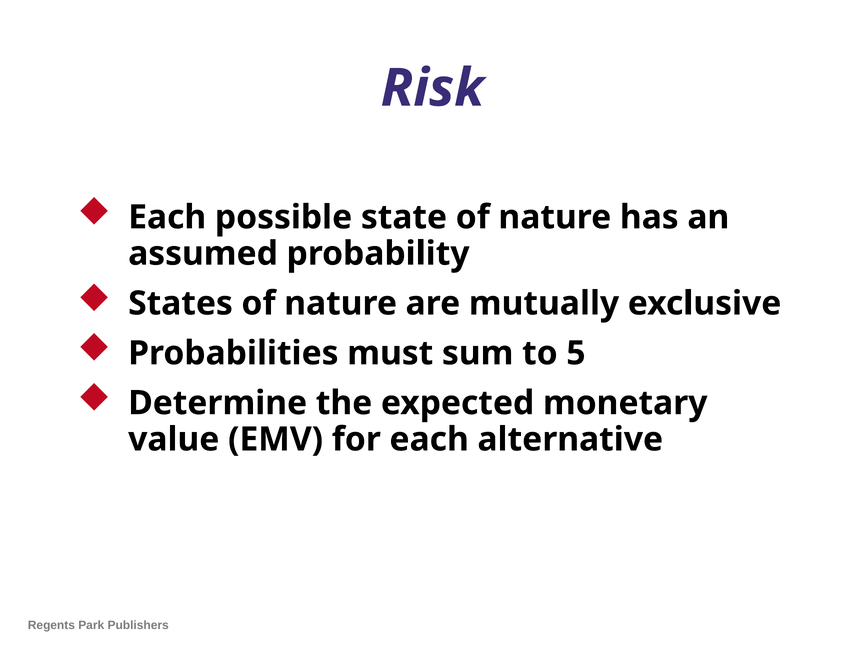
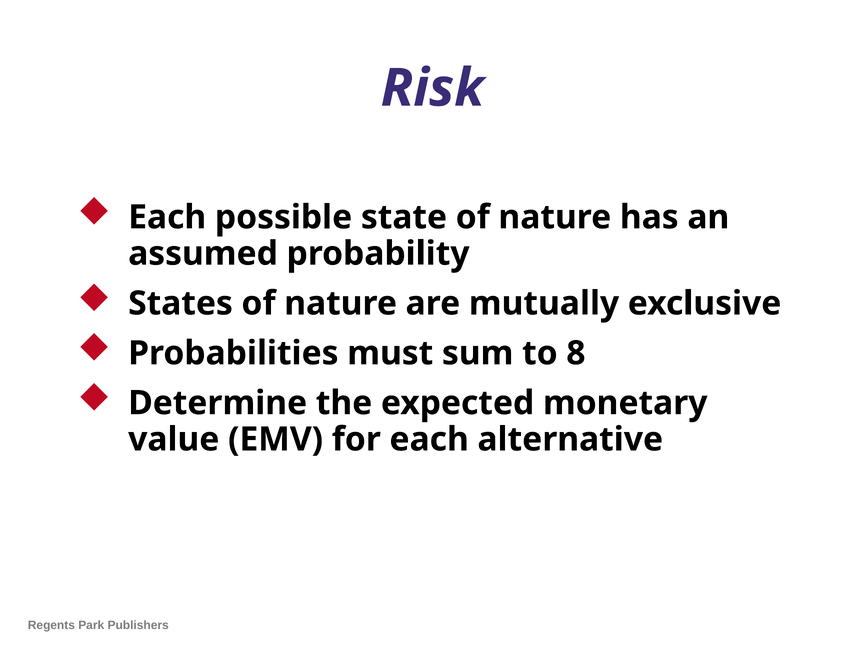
5: 5 -> 8 (576, 353)
